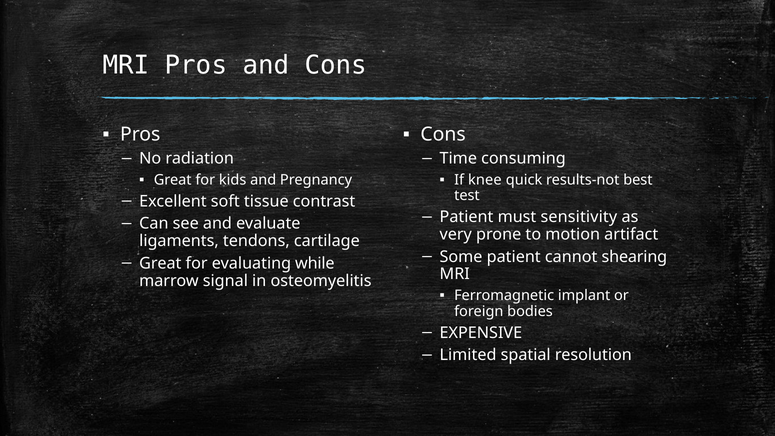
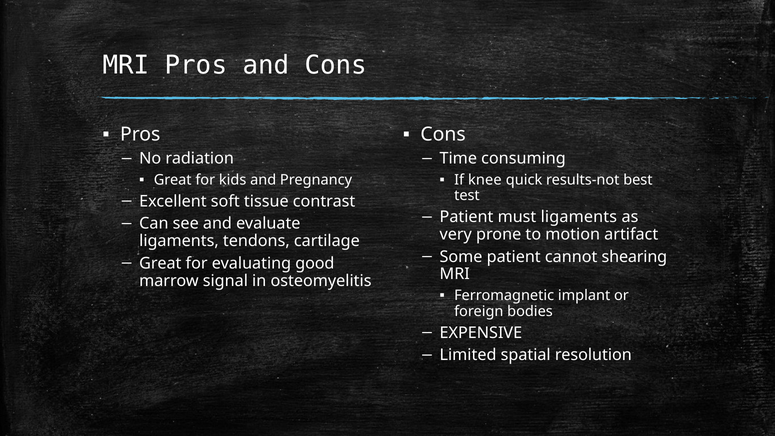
must sensitivity: sensitivity -> ligaments (579, 217)
while: while -> good (315, 263)
